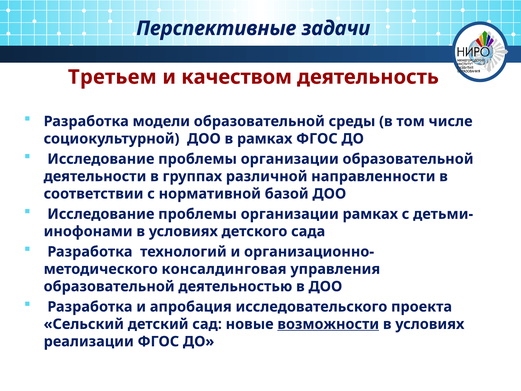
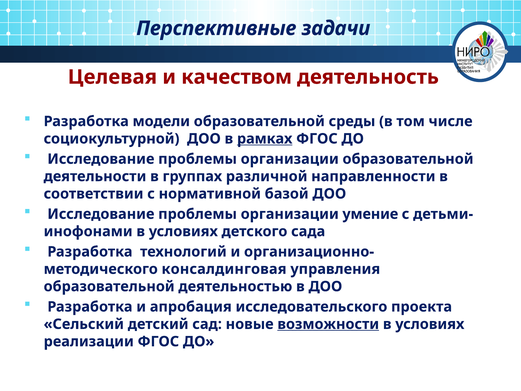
Третьем: Третьем -> Целевая (112, 77)
рамках underline: none -> present (265, 139)
организации рамках: рамках -> умение (370, 214)
